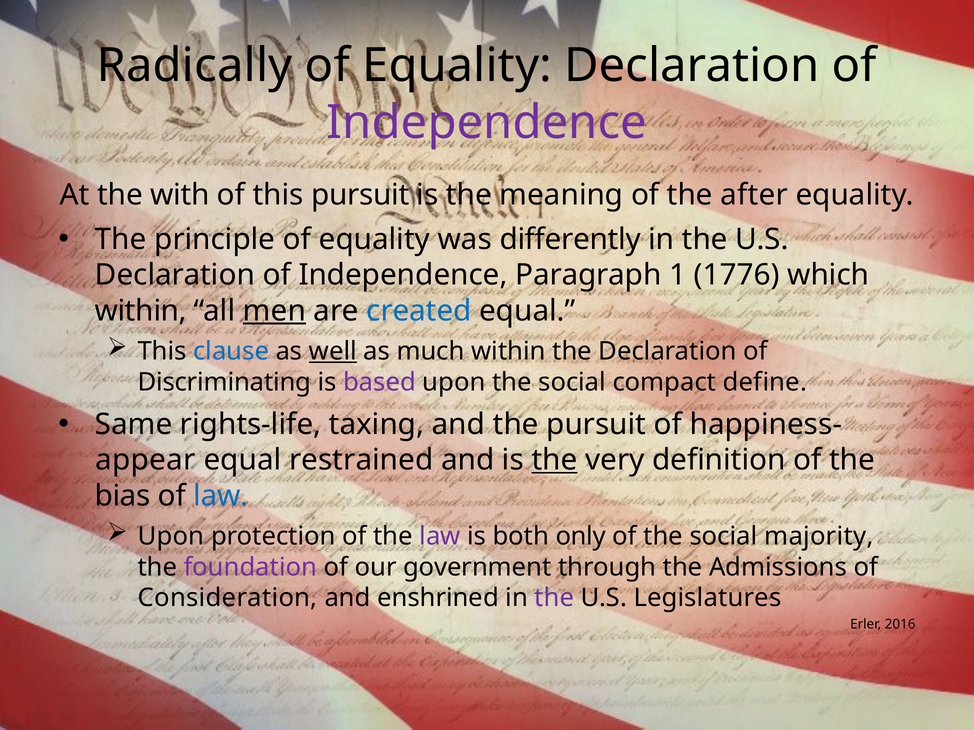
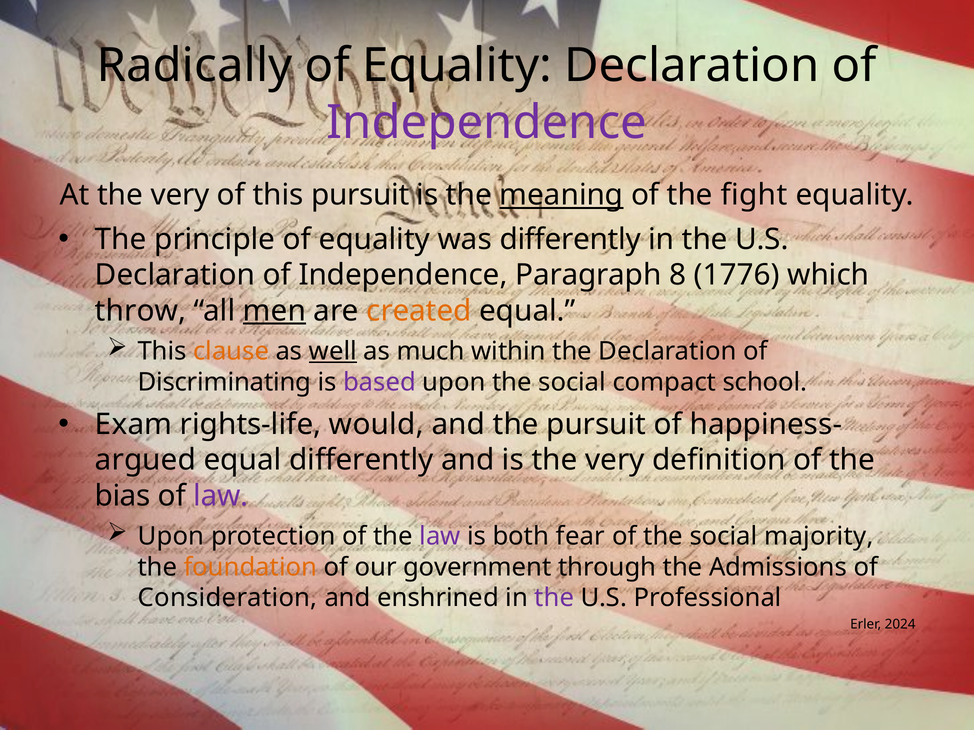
At the with: with -> very (180, 195)
meaning underline: none -> present (561, 195)
after: after -> fight (754, 195)
1: 1 -> 8 (678, 275)
within: within -> throw (141, 311)
created colour: blue -> orange (419, 311)
clause colour: blue -> orange (231, 352)
define: define -> school (765, 382)
Same: Same -> Exam (134, 425)
taxing: taxing -> would (376, 425)
appear: appear -> argued (145, 460)
equal restrained: restrained -> differently (361, 460)
the underline: present -> none (555, 460)
law colour: blue -> purple (221, 496)
only: only -> fear (581, 537)
foundation colour: purple -> orange (250, 567)
Legislatures: Legislatures -> Professional (708, 598)
2016: 2016 -> 2024 (900, 625)
